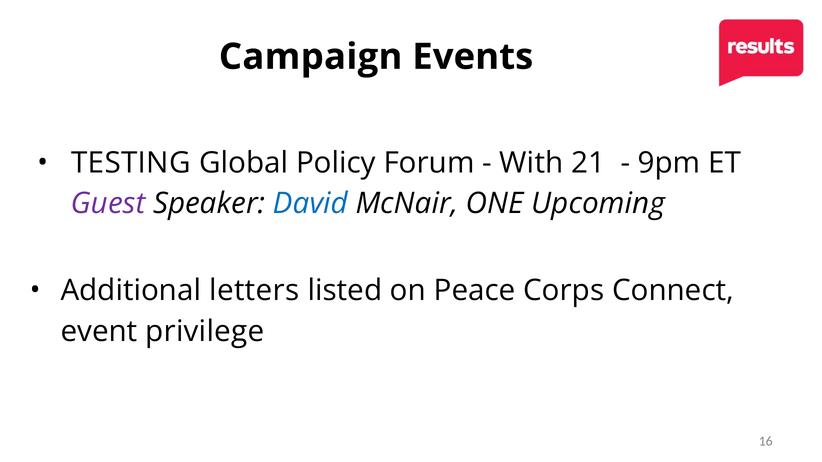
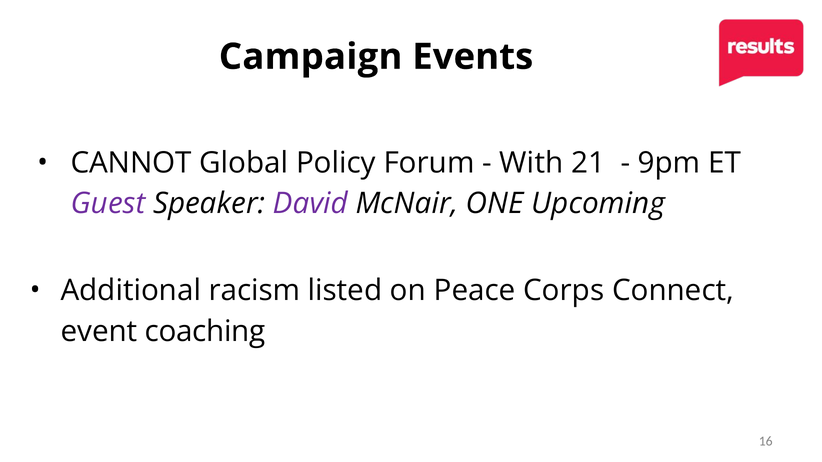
TESTING: TESTING -> CANNOT (131, 163)
David colour: blue -> purple (310, 204)
letters: letters -> racism (254, 291)
privilege: privilege -> coaching (205, 332)
